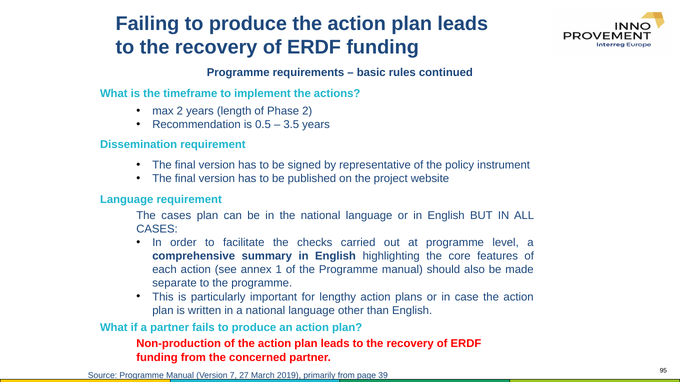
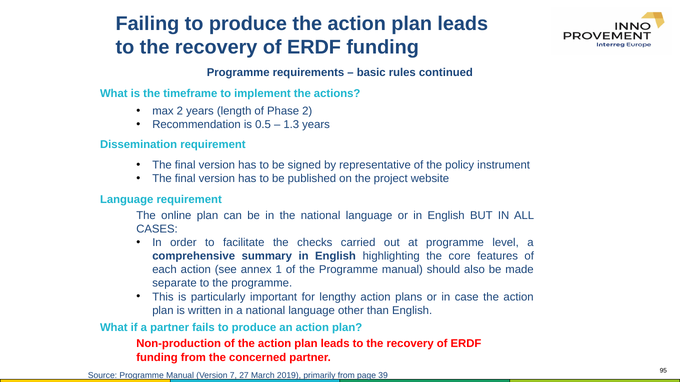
3.5: 3.5 -> 1.3 (291, 125)
The cases: cases -> online (176, 216)
